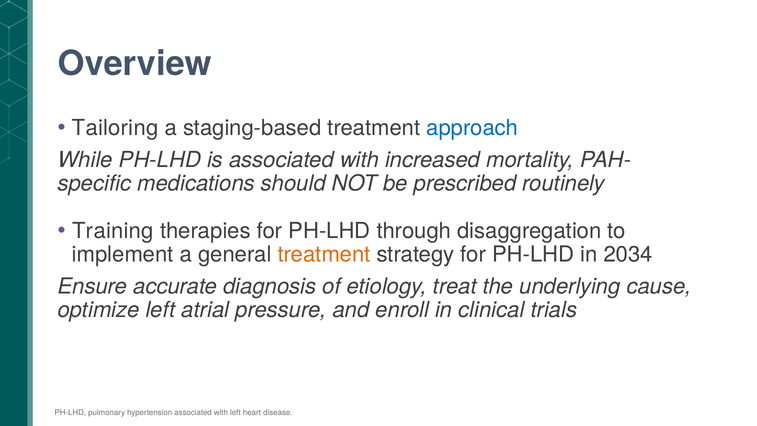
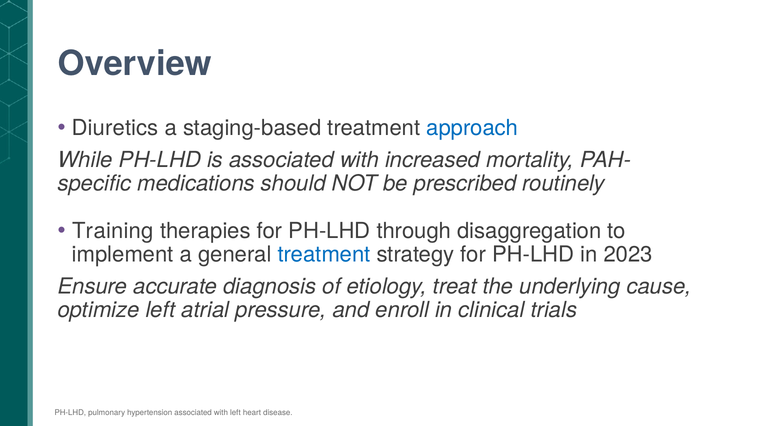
Tailoring: Tailoring -> Diuretics (115, 128)
treatment colour: orange -> blue (324, 255)
2034: 2034 -> 2023 (628, 255)
